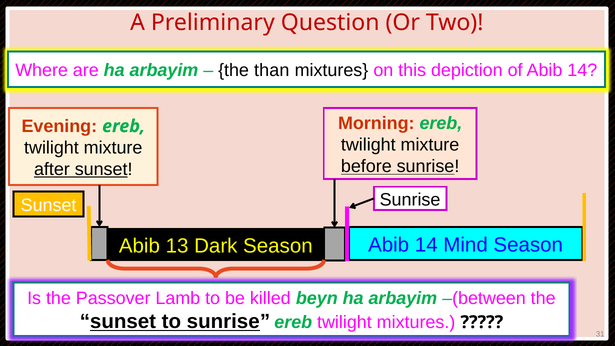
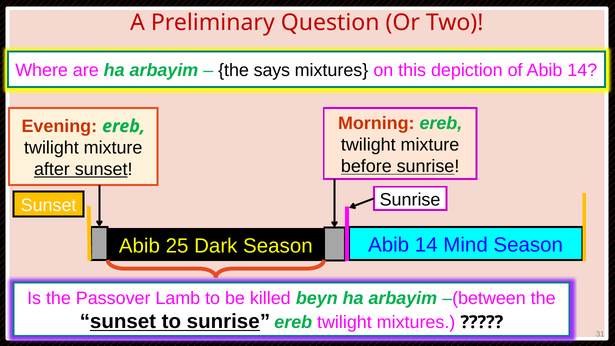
than: than -> says (272, 70)
13: 13 -> 25 (177, 246)
